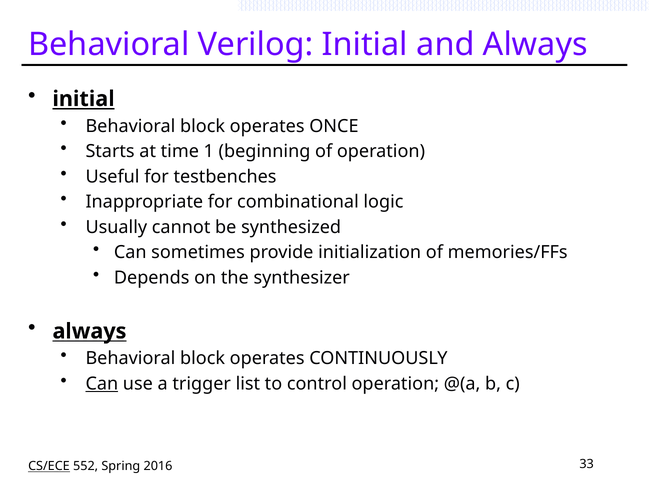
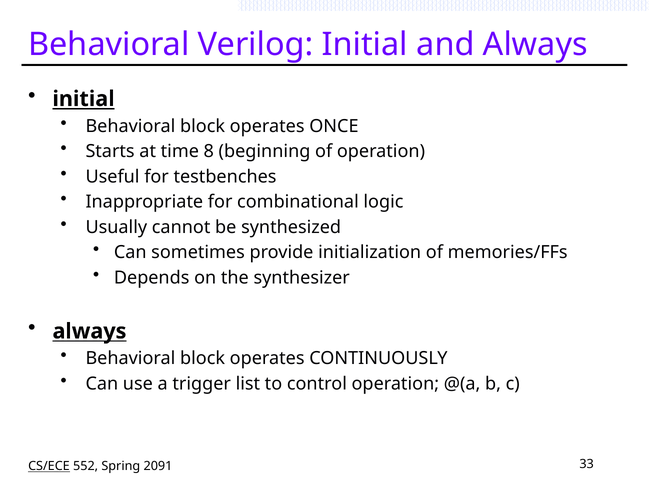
1: 1 -> 8 (209, 151)
Can underline: present -> none (102, 383)
2016: 2016 -> 2091 (158, 466)
